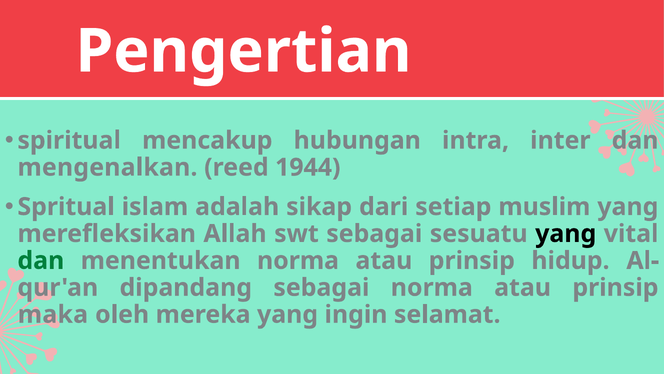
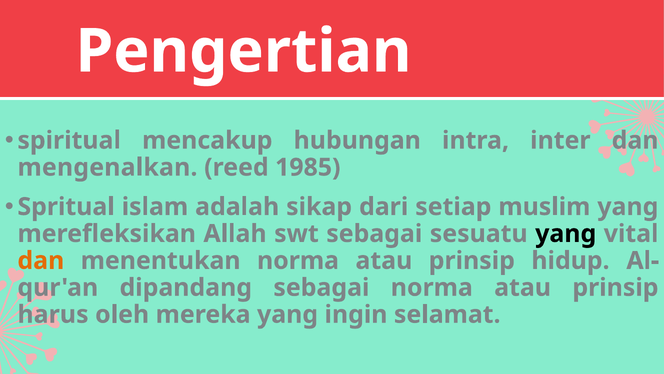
1944: 1944 -> 1985 (308, 167)
dan colour: green -> orange (41, 260)
maka: maka -> harus (53, 314)
